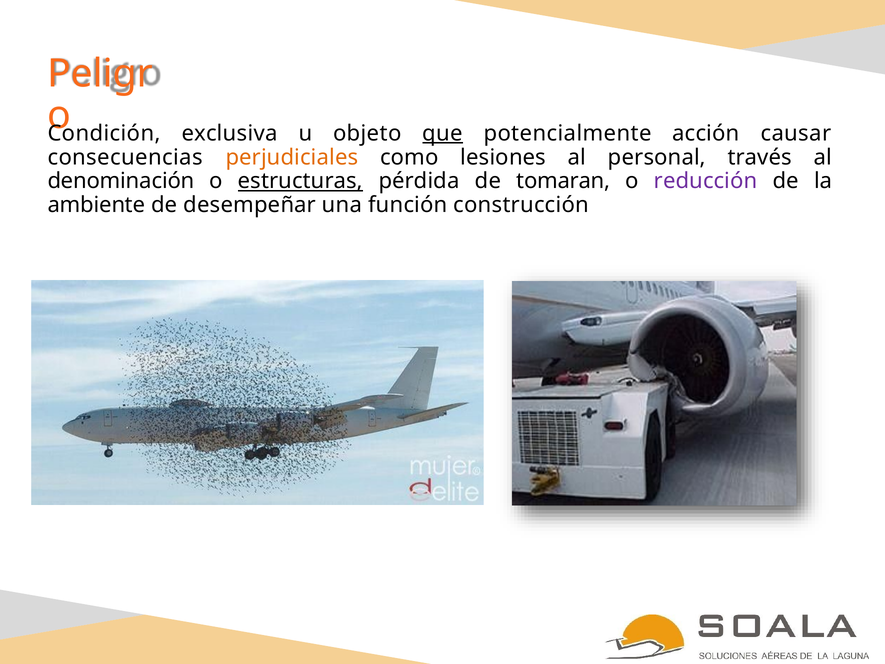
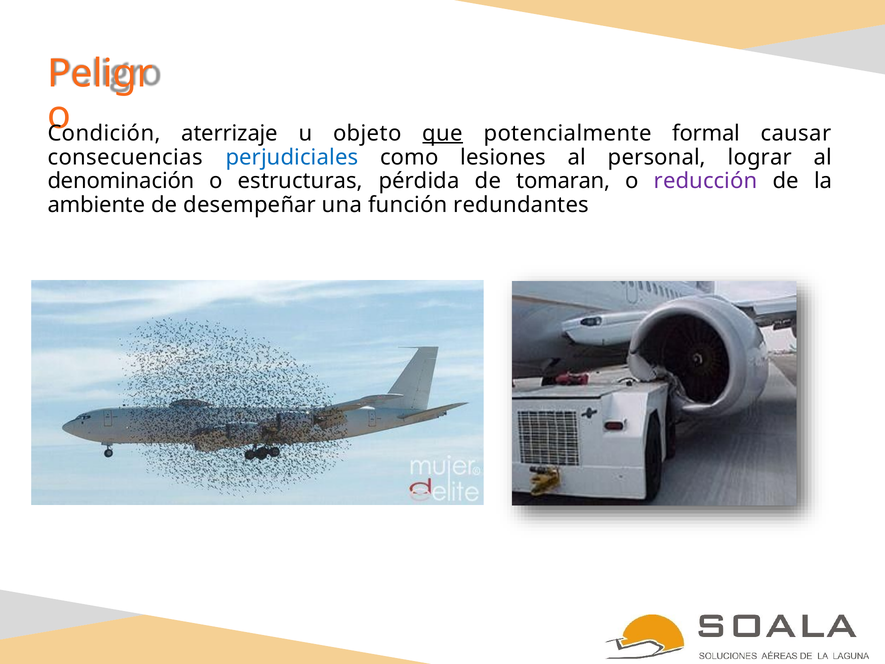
exclusiva: exclusiva -> aterrizaje (230, 133)
acción: acción -> formal (706, 133)
perjudiciales colour: orange -> blue (292, 157)
través: través -> lograr (760, 157)
estructuras underline: present -> none (300, 181)
construcción: construcción -> redundantes (521, 205)
